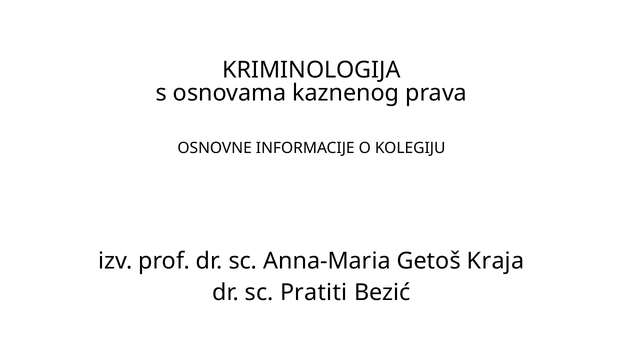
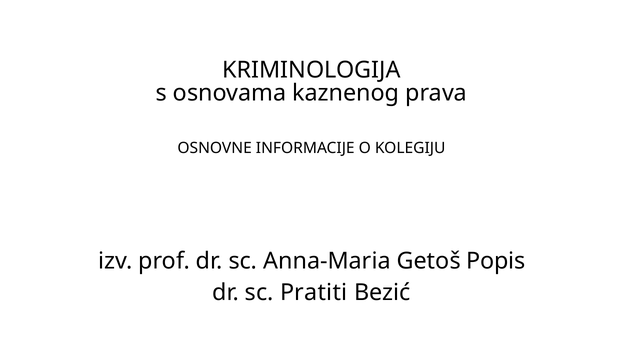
Kraja: Kraja -> Popis (496, 261)
